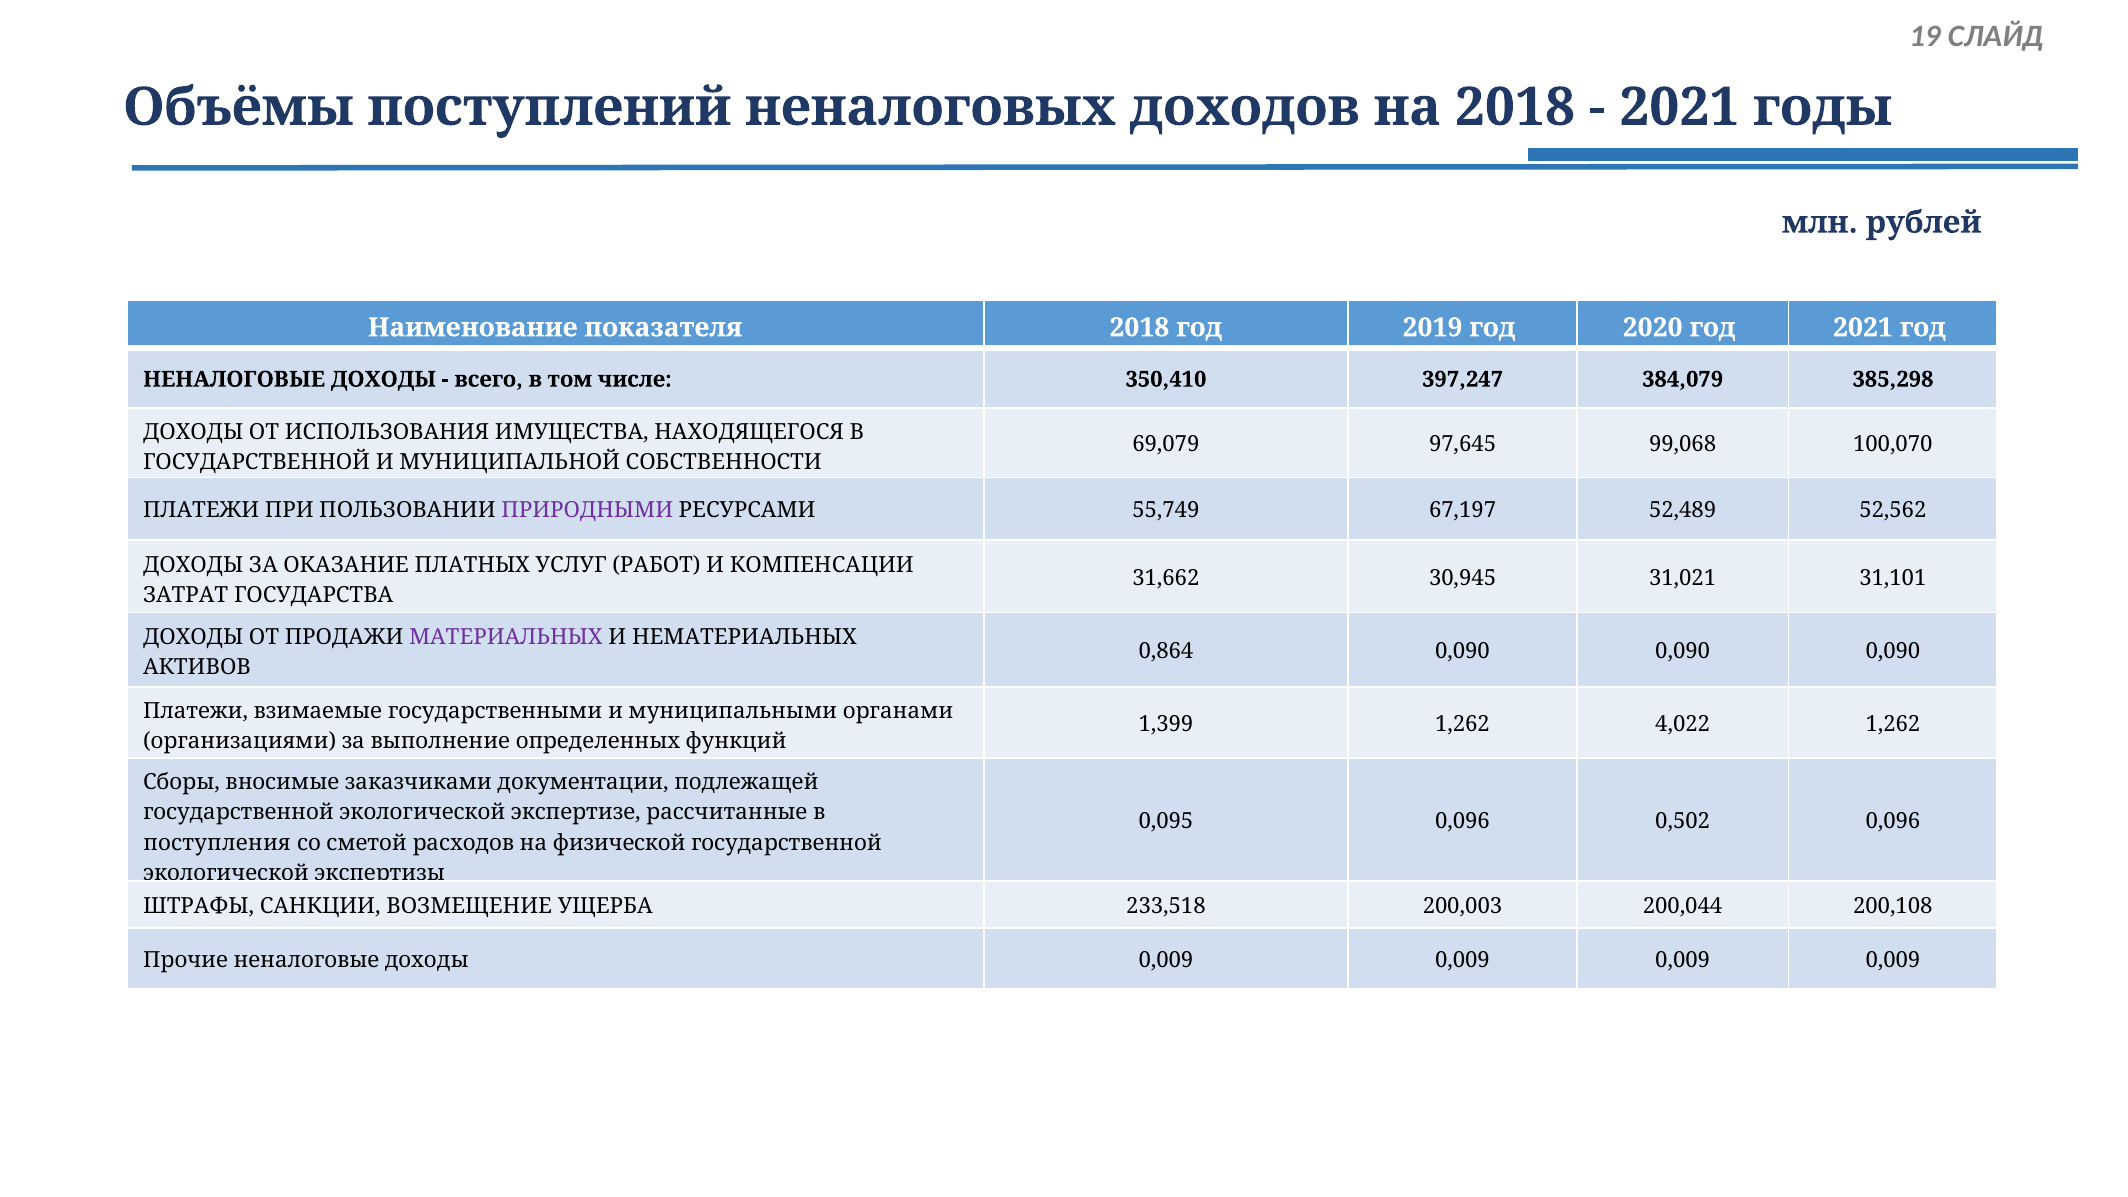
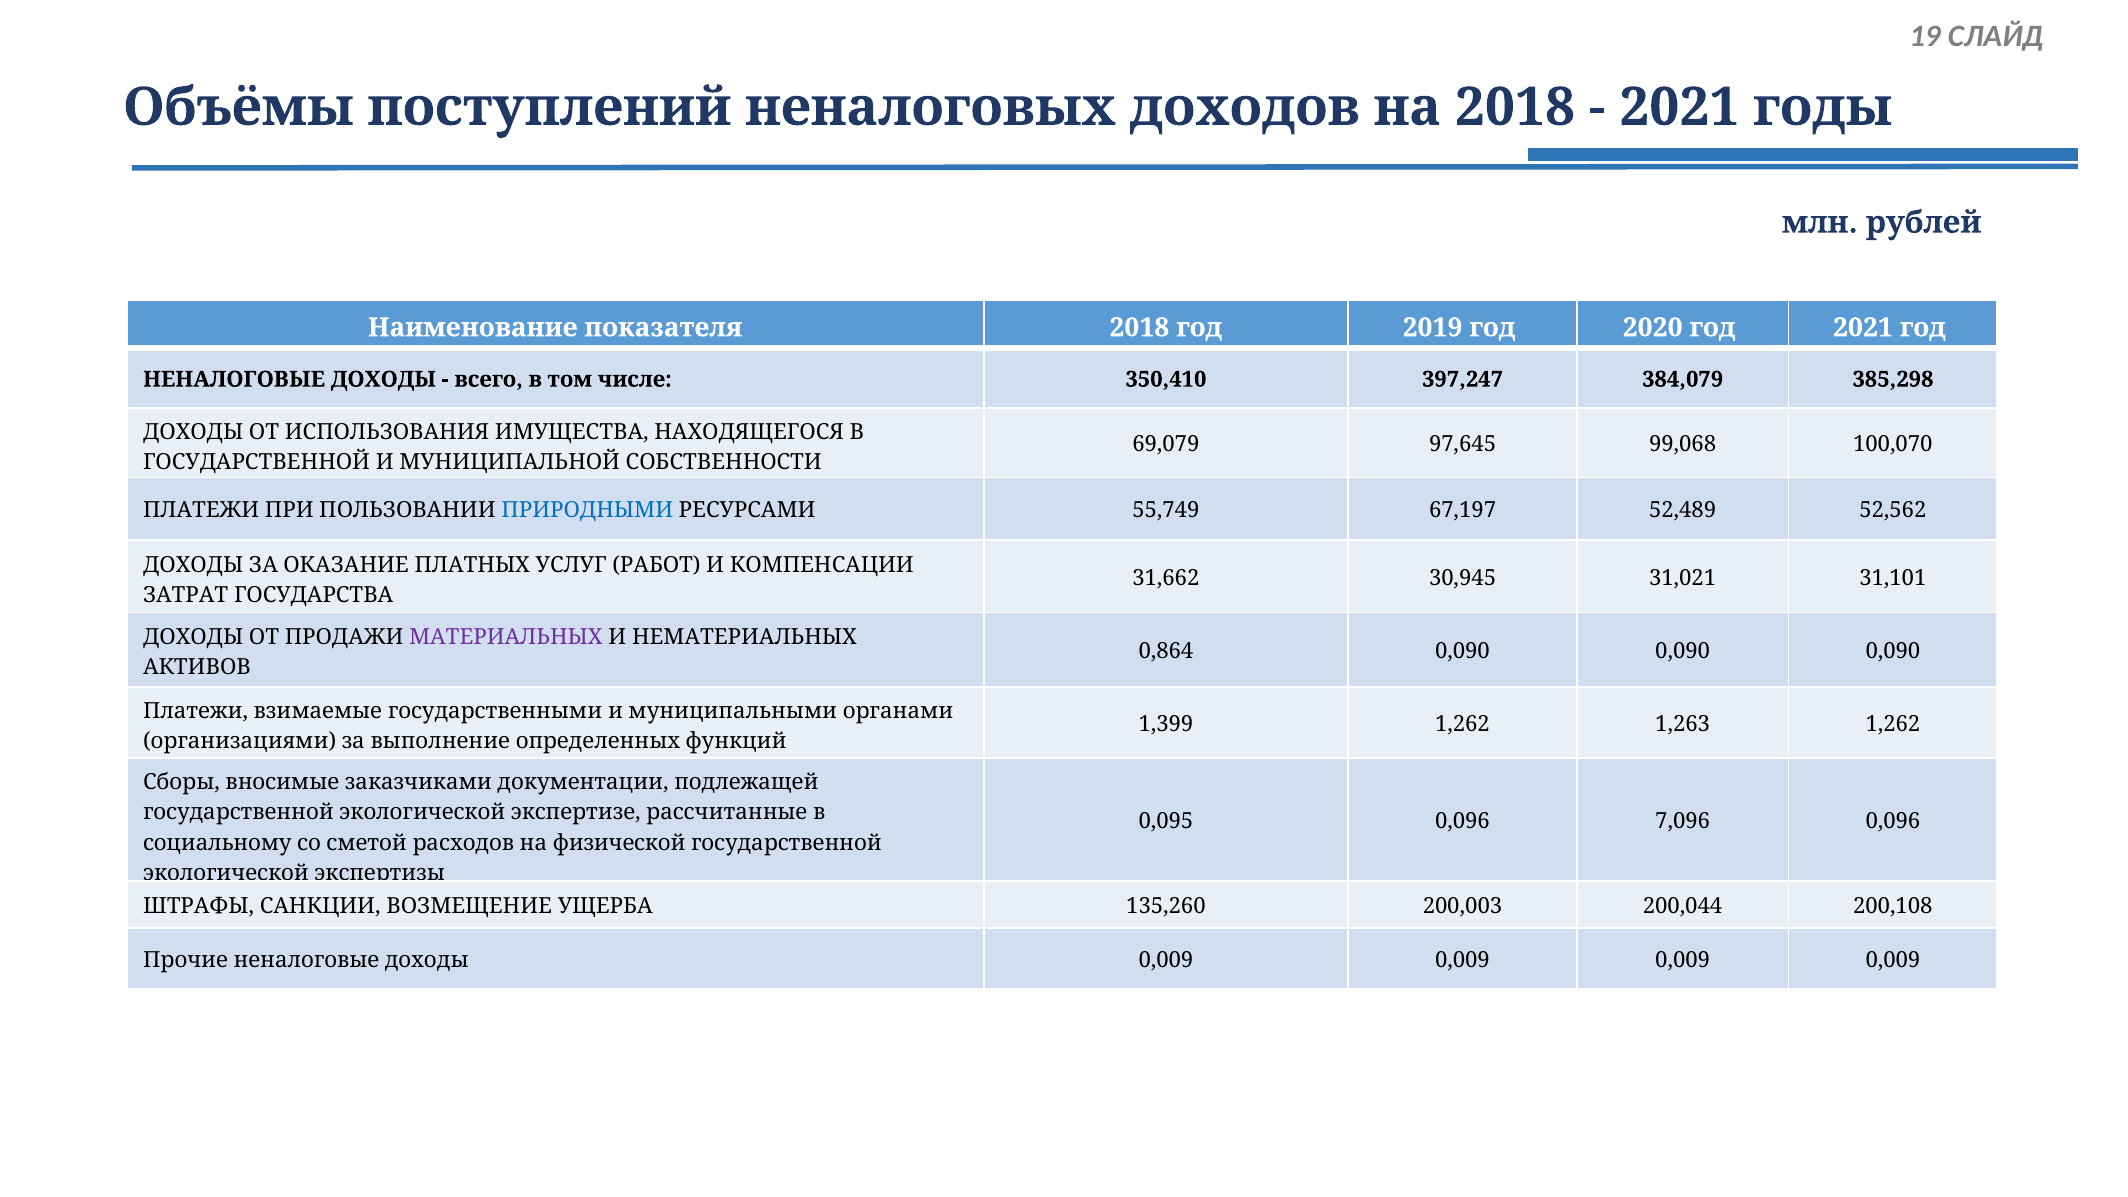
ПРИРОДНЫМИ colour: purple -> blue (587, 510)
4,022: 4,022 -> 1,263 (1683, 724)
0,502: 0,502 -> 7,096 (1683, 821)
поступления: поступления -> социальному (217, 843)
233,518: 233,518 -> 135,260 (1166, 906)
